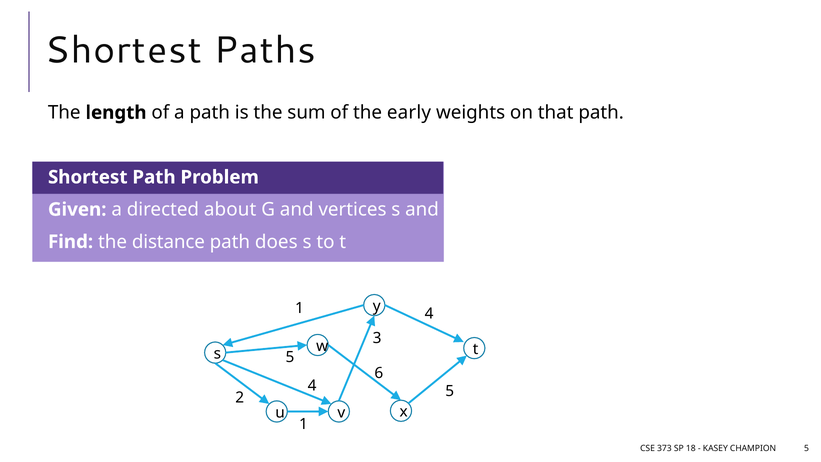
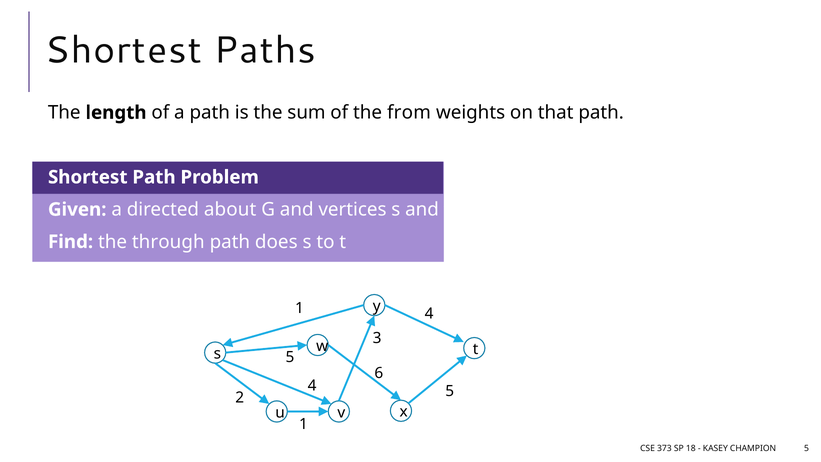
early: early -> from (409, 113)
distance: distance -> through (168, 242)
